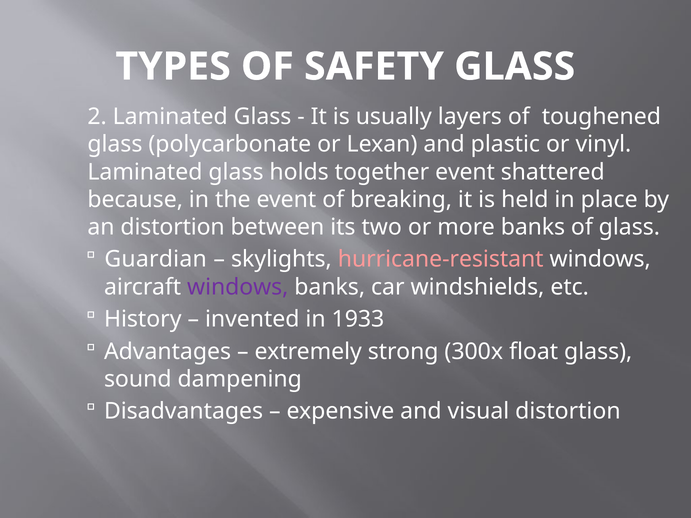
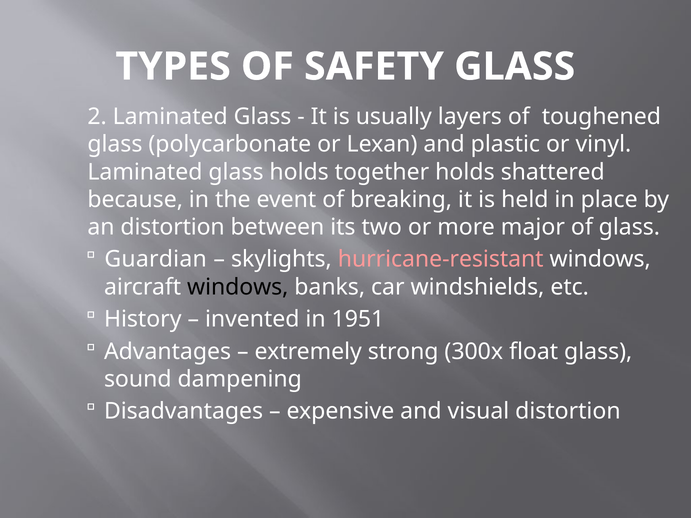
together event: event -> holds (465, 172)
more banks: banks -> major (533, 227)
windows colour: purple -> black (238, 287)
1933: 1933 -> 1951 (358, 319)
